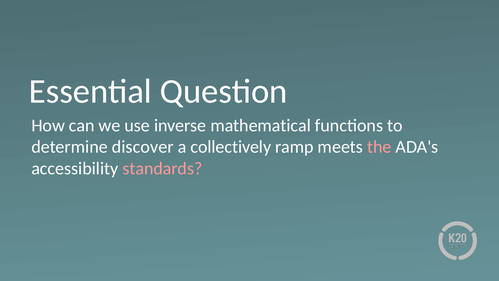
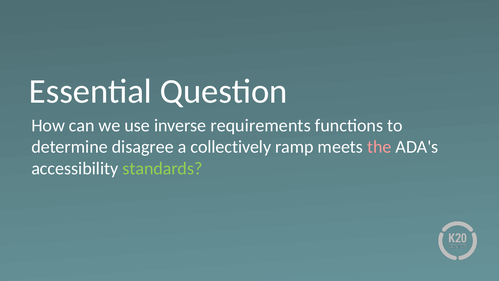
mathematical: mathematical -> requirements (261, 125)
discover: discover -> disagree (143, 147)
standards colour: pink -> light green (162, 168)
